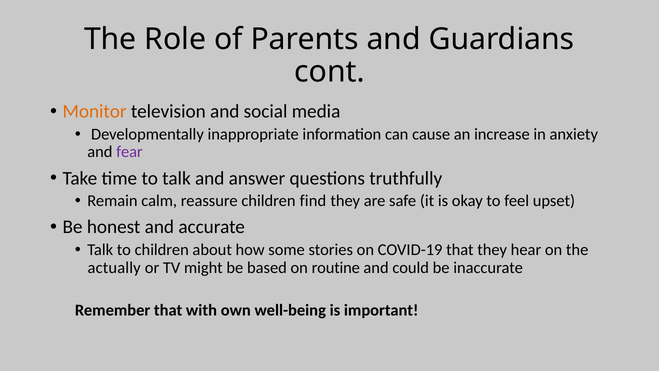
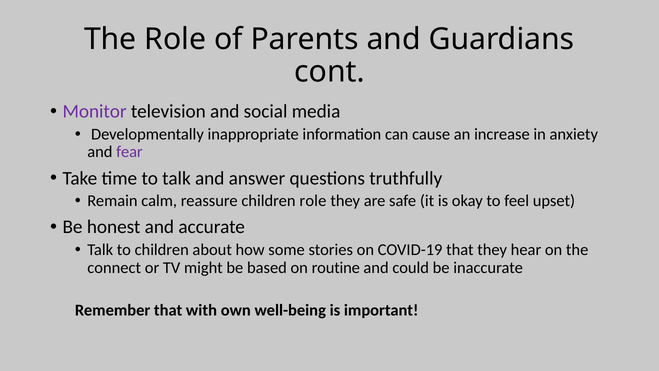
Monitor colour: orange -> purple (95, 111)
children find: find -> role (313, 201)
actually: actually -> connect (114, 267)
